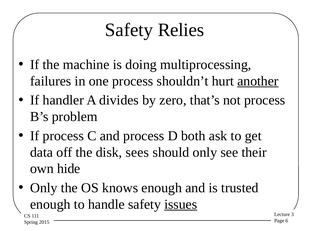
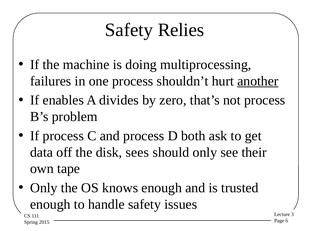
handler: handler -> enables (63, 101)
hide: hide -> tape (69, 169)
issues underline: present -> none (181, 205)
